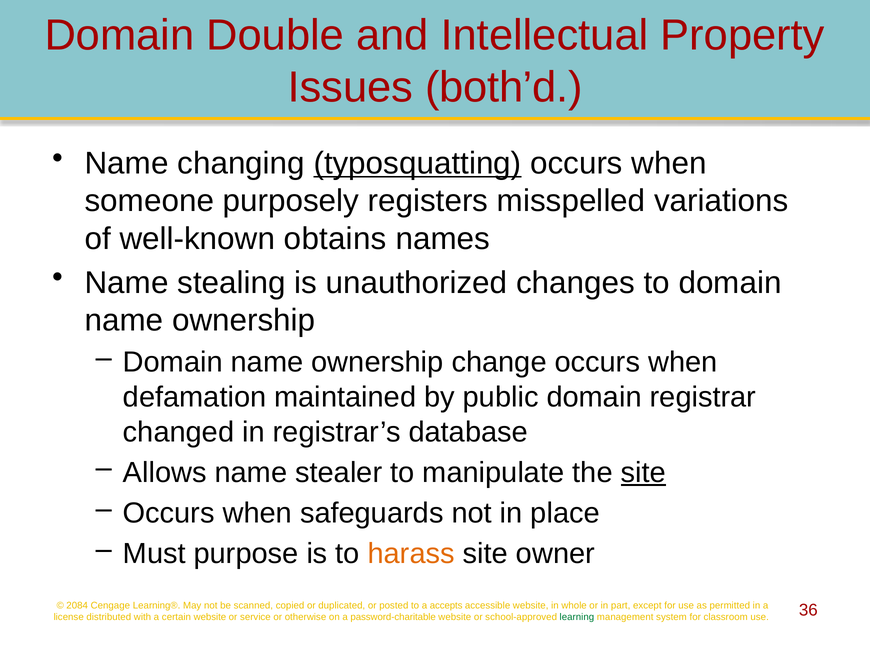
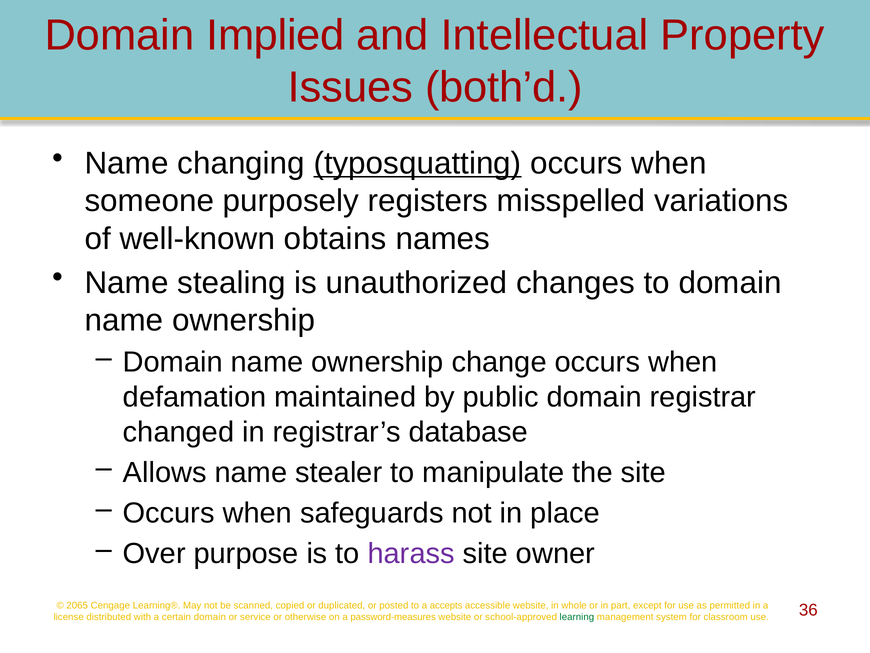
Double: Double -> Implied (275, 35)
site underline: present -> none (643, 472)
Must: Must -> Over (154, 553)
harass colour: orange -> purple (411, 553)
2084: 2084 -> 2065 (77, 605)
certain website: website -> domain (210, 617)
password-charitable: password-charitable -> password-measures (393, 617)
